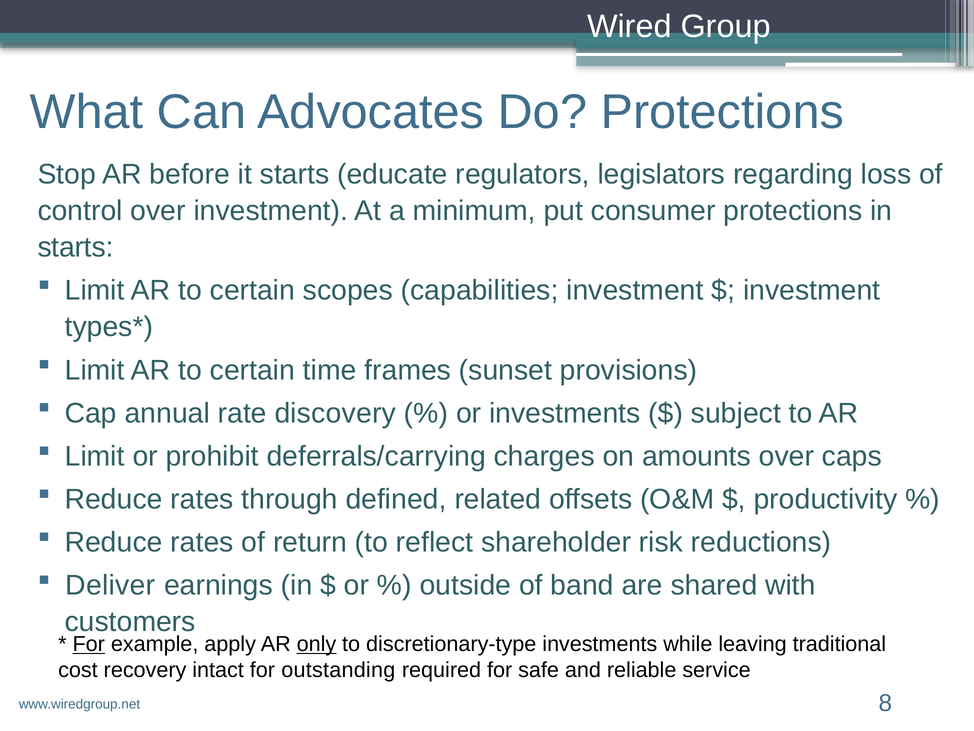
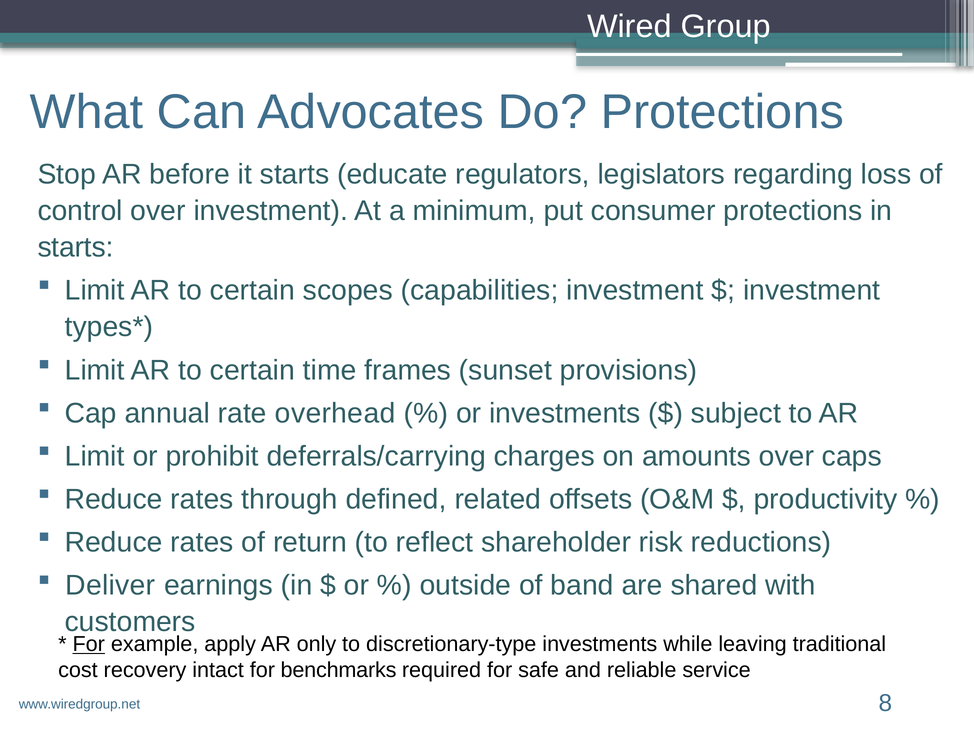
discovery: discovery -> overhead (335, 413)
only underline: present -> none (317, 644)
outstanding: outstanding -> benchmarks (339, 670)
